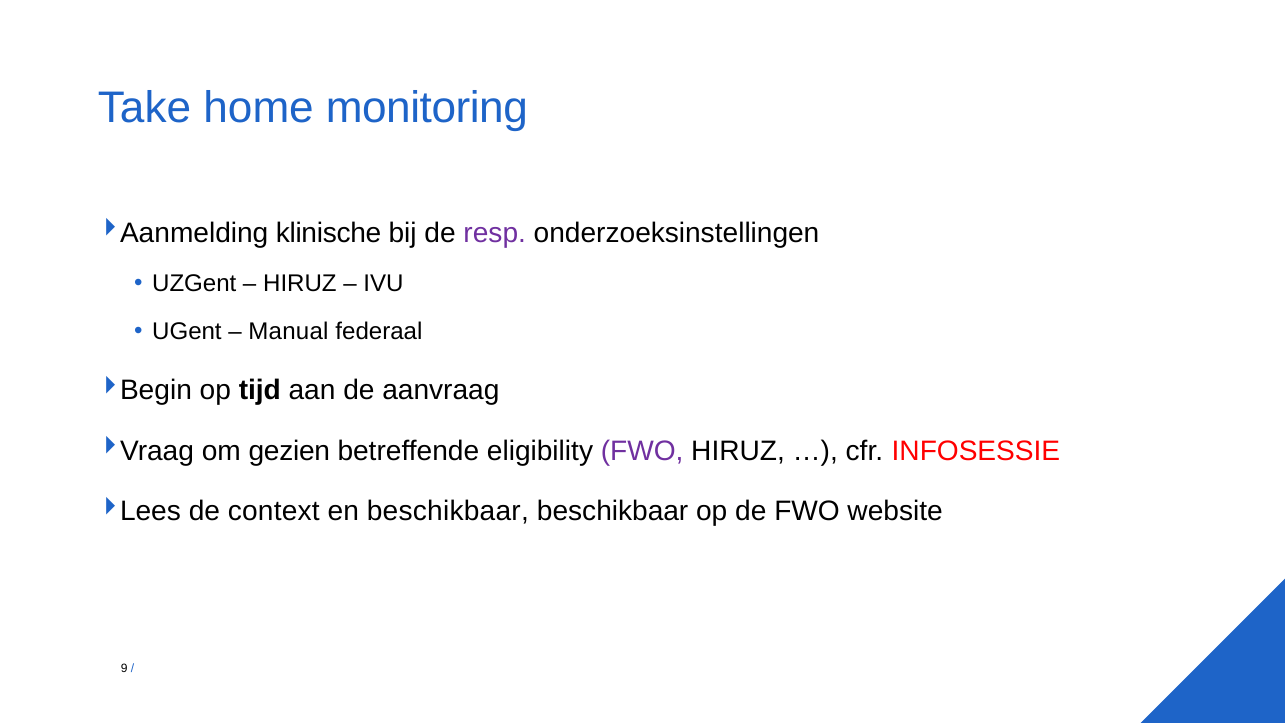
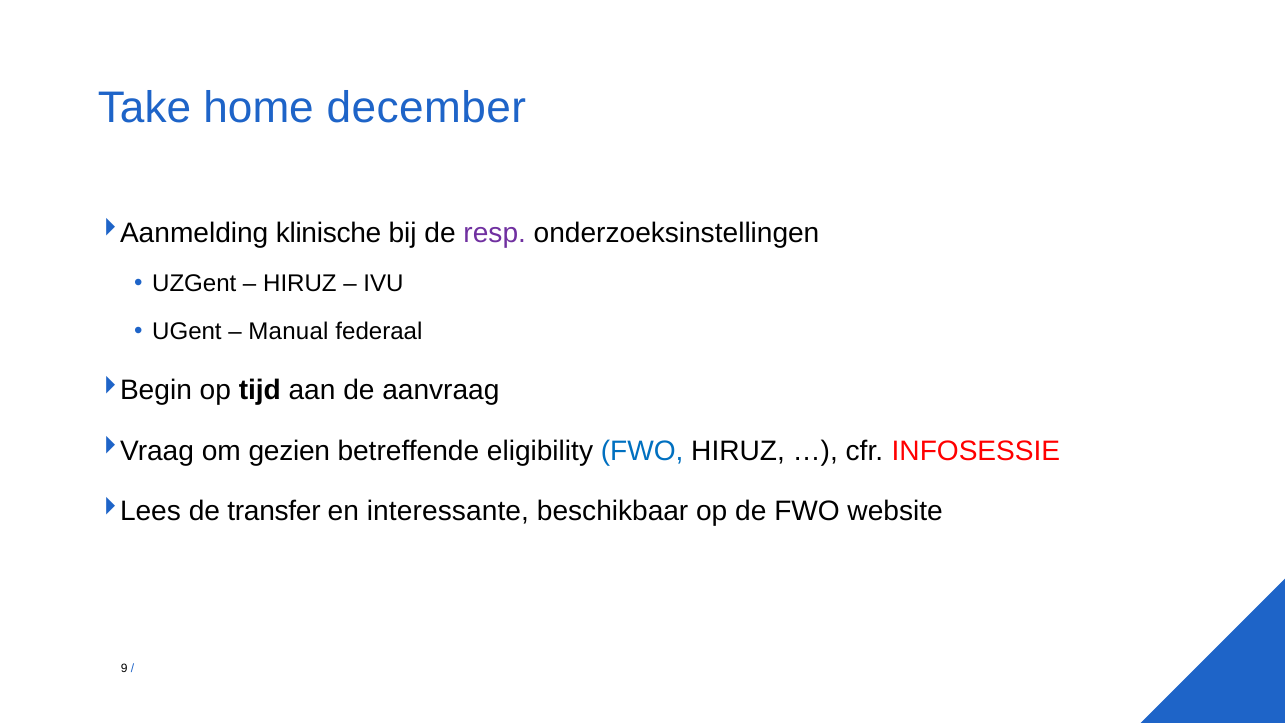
monitoring: monitoring -> december (426, 108)
FWO colour: purple -> blue (642, 451)
context: context -> transfer (274, 512)
en beschikbaar: beschikbaar -> interessante (448, 512)
